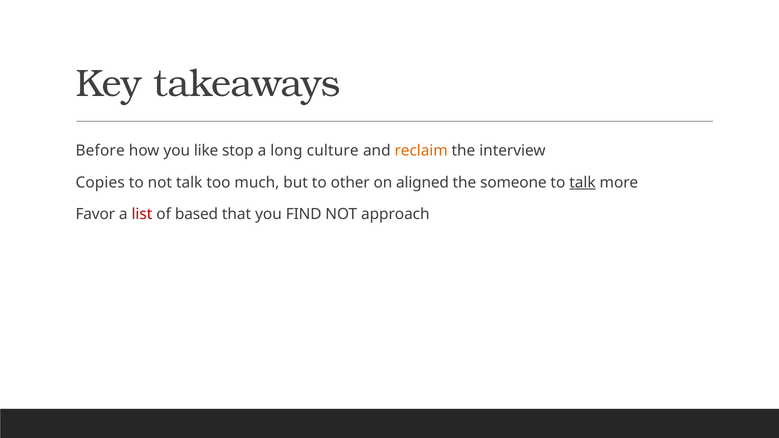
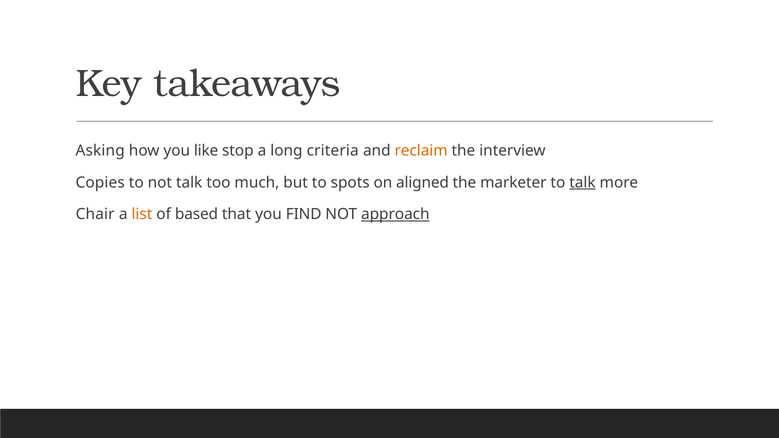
Before: Before -> Asking (100, 151)
culture: culture -> criteria (333, 151)
other: other -> spots (350, 183)
someone: someone -> marketer (513, 183)
Favor: Favor -> Chair (95, 214)
list colour: red -> orange (142, 214)
approach underline: none -> present (395, 214)
